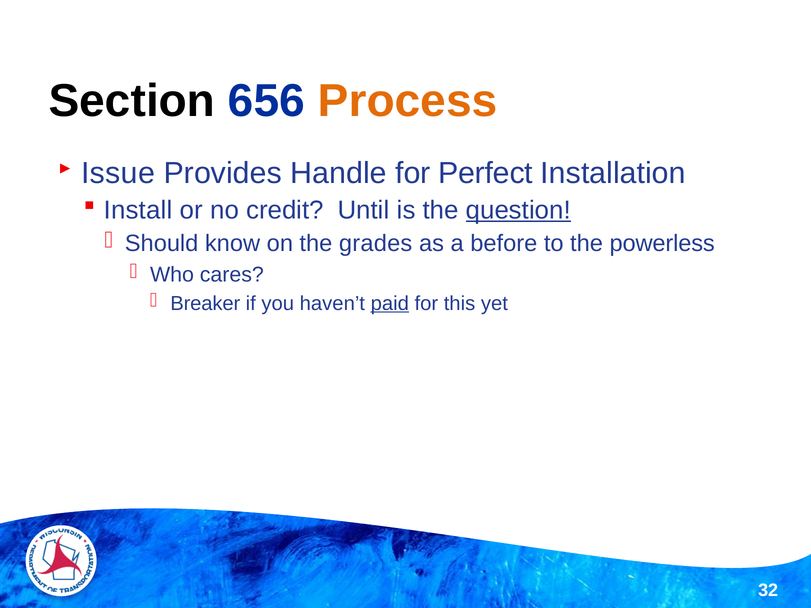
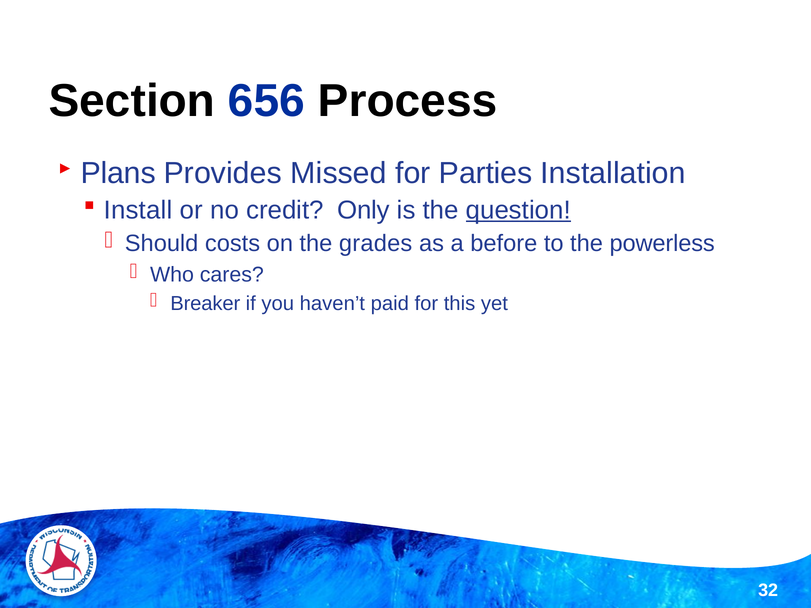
Process colour: orange -> black (408, 101)
Issue: Issue -> Plans (118, 173)
Handle: Handle -> Missed (339, 173)
Perfect: Perfect -> Parties (486, 173)
Until: Until -> Only (364, 210)
know: know -> costs (233, 244)
paid underline: present -> none (390, 303)
